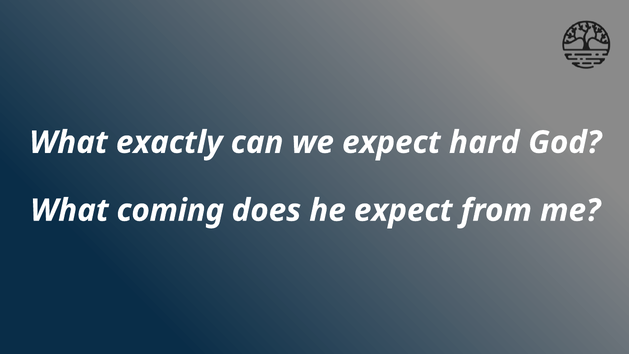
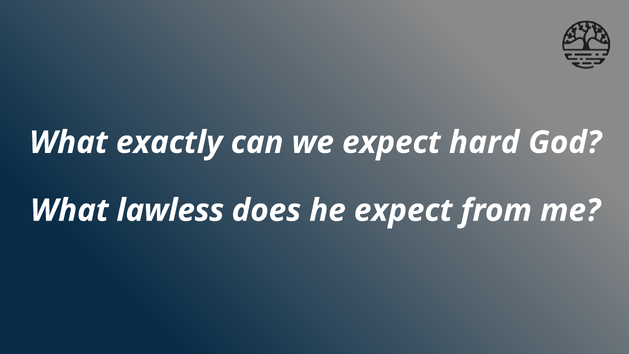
coming: coming -> lawless (170, 210)
